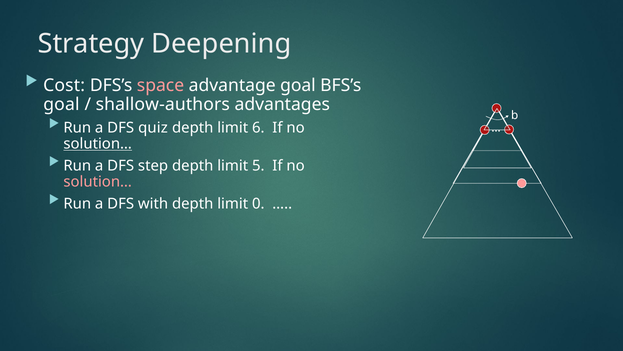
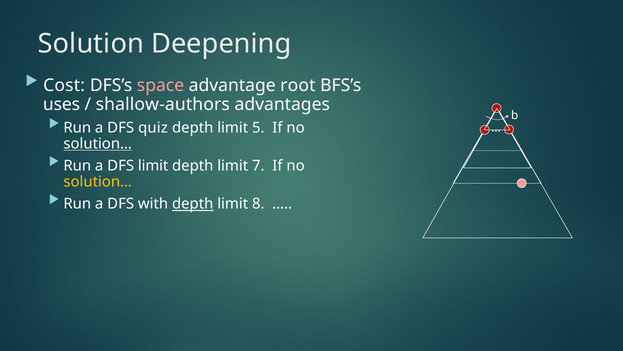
Strategy: Strategy -> Solution (91, 44)
advantage goal: goal -> root (298, 85)
goal: goal -> uses (62, 104)
6: 6 -> 5 (258, 127)
DFS step: step -> limit (153, 166)
5: 5 -> 7 (258, 166)
solution… colour: pink -> yellow (98, 182)
depth underline: none -> present (193, 204)
0: 0 -> 8 (258, 204)
